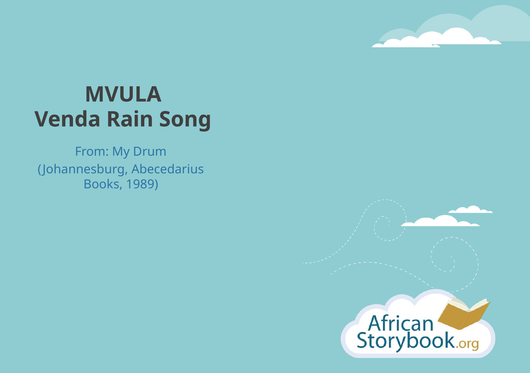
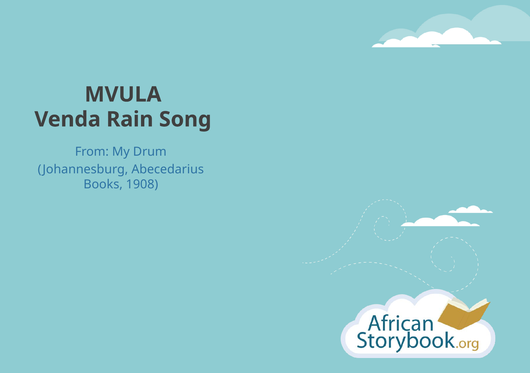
1989: 1989 -> 1908 (142, 185)
